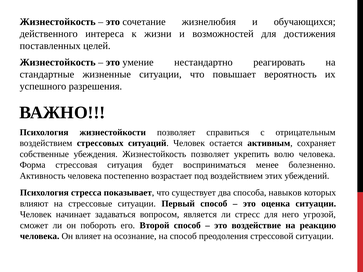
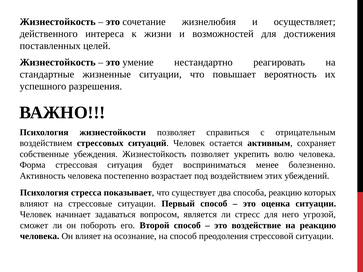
обучающихся: обучающихся -> осуществляет (305, 22)
способа навыков: навыков -> реакцию (285, 193)
